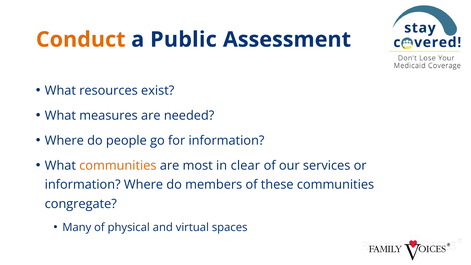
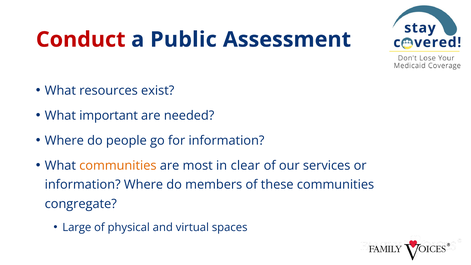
Conduct colour: orange -> red (81, 40)
measures: measures -> important (109, 116)
Many: Many -> Large (77, 227)
